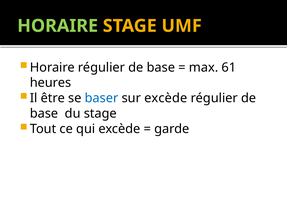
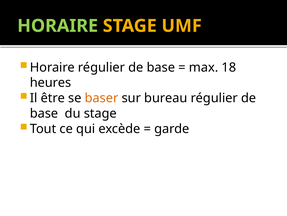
61: 61 -> 18 (229, 67)
baser colour: blue -> orange (102, 98)
sur excède: excède -> bureau (166, 98)
